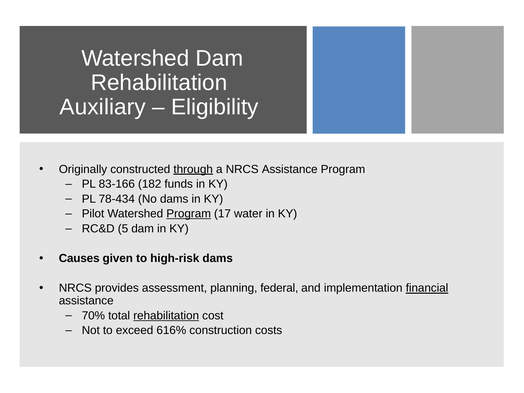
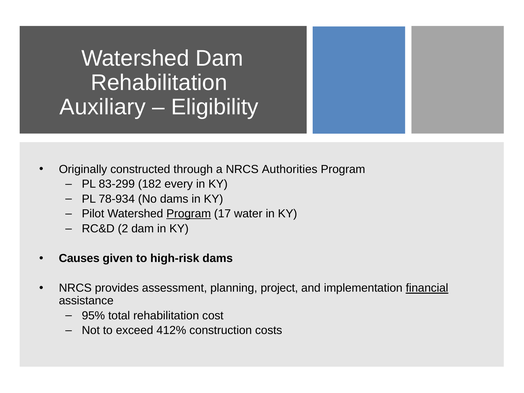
through underline: present -> none (193, 169)
NRCS Assistance: Assistance -> Authorities (290, 169)
83-166: 83-166 -> 83-299 (117, 184)
funds: funds -> every (179, 184)
78-434: 78-434 -> 78-934 (117, 199)
5: 5 -> 2 (123, 229)
federal: federal -> project (279, 288)
70%: 70% -> 95% (93, 316)
rehabilitation underline: present -> none (166, 316)
616%: 616% -> 412% (171, 330)
